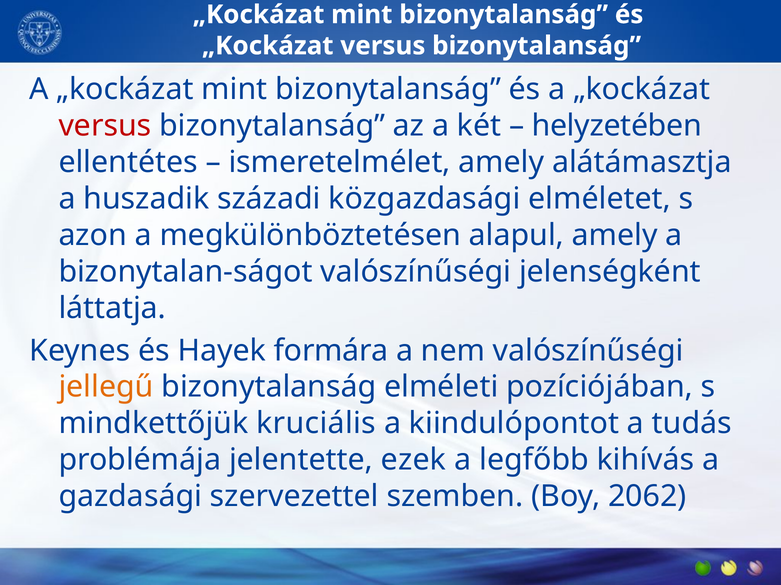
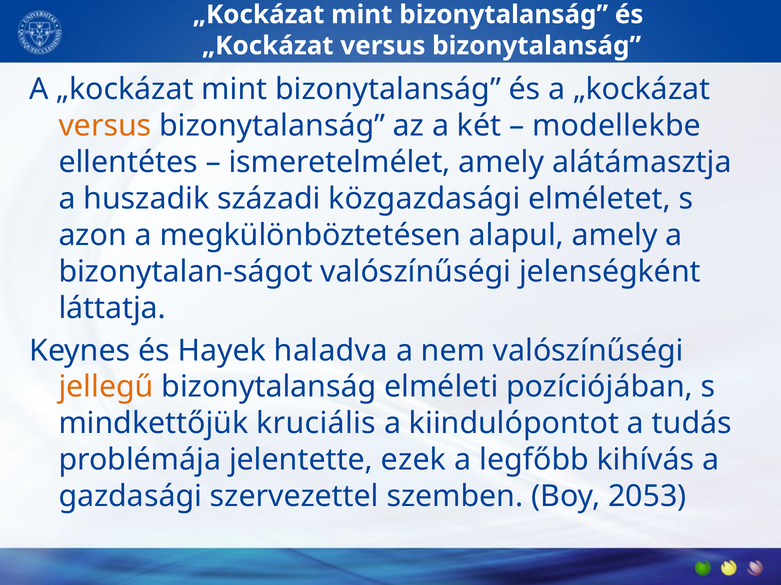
versus colour: red -> orange (105, 126)
helyzetében: helyzetében -> modellekbe (617, 126)
formára: formára -> haladva (331, 351)
2062: 2062 -> 2053 (647, 497)
